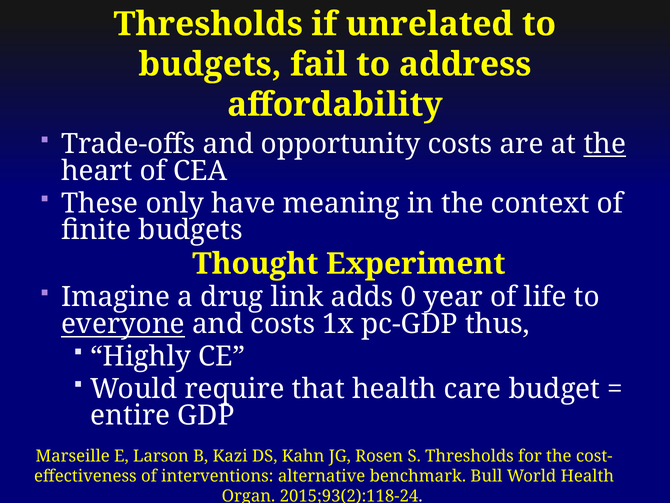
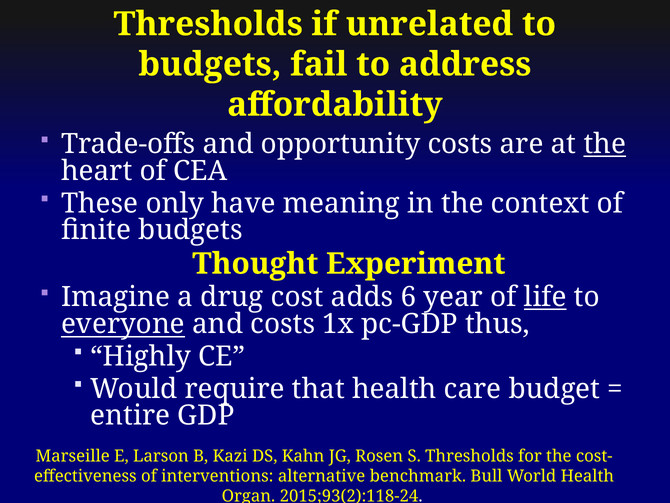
link: link -> cost (297, 297)
0: 0 -> 6 (408, 297)
life underline: none -> present (545, 297)
